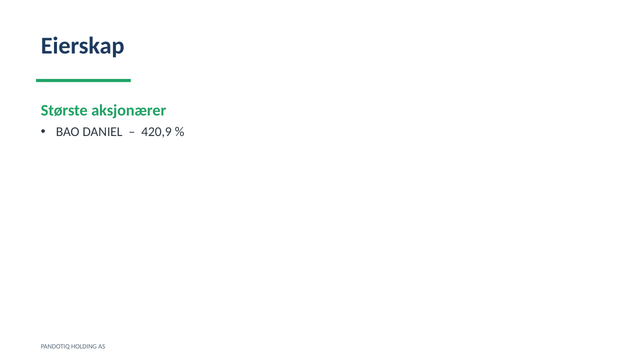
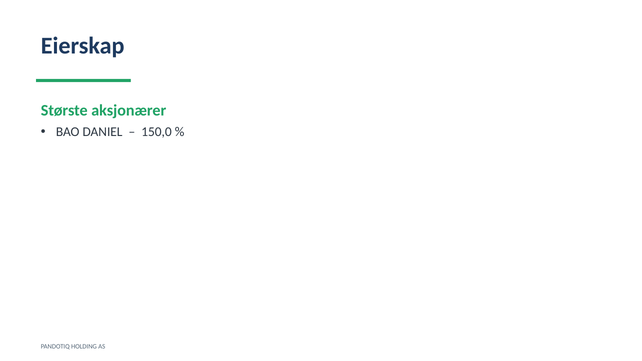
420,9: 420,9 -> 150,0 (157, 132)
